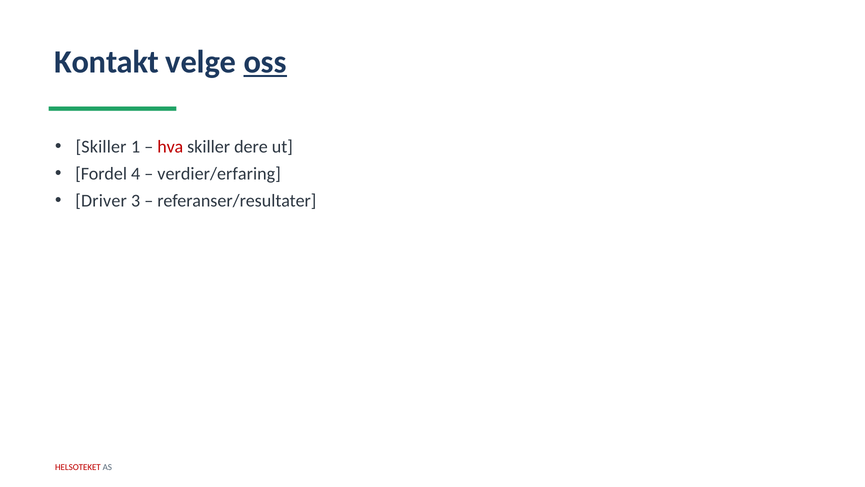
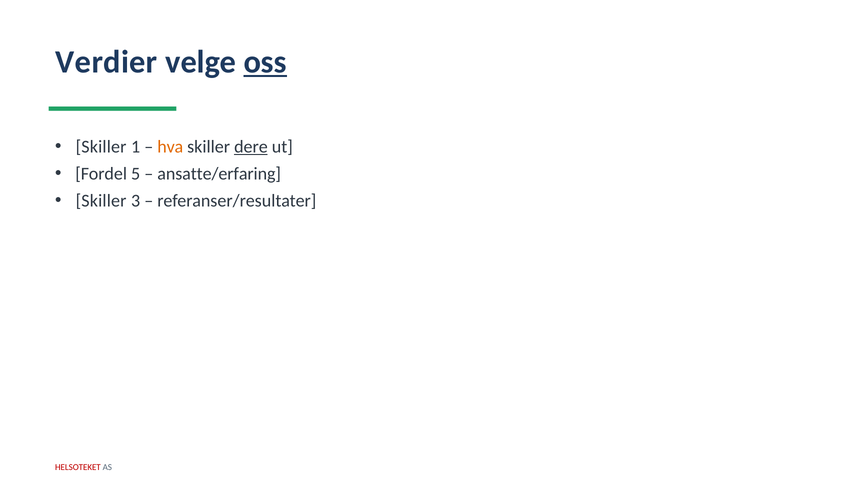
Kontakt: Kontakt -> Verdier (106, 62)
hva colour: red -> orange (170, 147)
dere underline: none -> present (251, 147)
4: 4 -> 5 (136, 174)
verdier/erfaring: verdier/erfaring -> ansatte/erfaring (219, 174)
Driver: Driver -> Skiller (101, 201)
